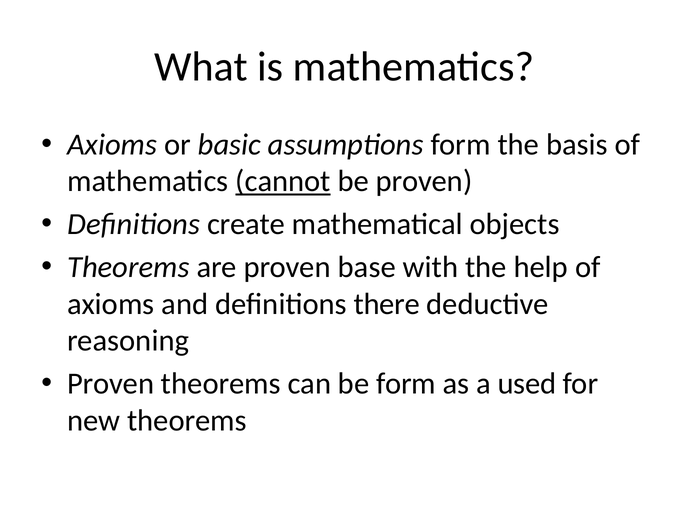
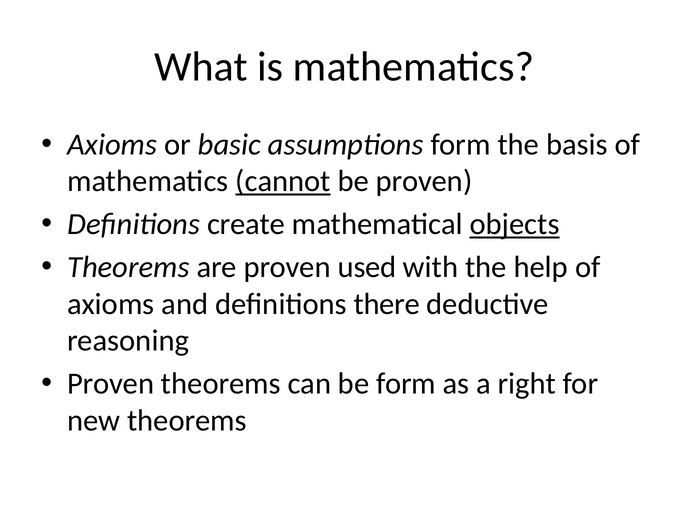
objects underline: none -> present (515, 224)
base: base -> used (367, 267)
used: used -> right (527, 383)
